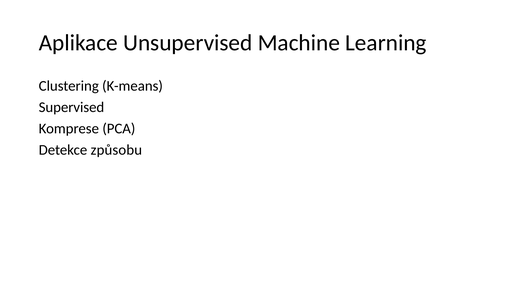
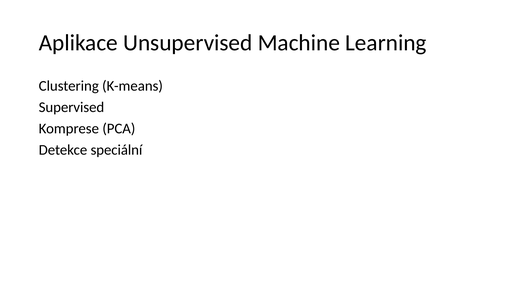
způsobu: způsobu -> speciální (116, 150)
